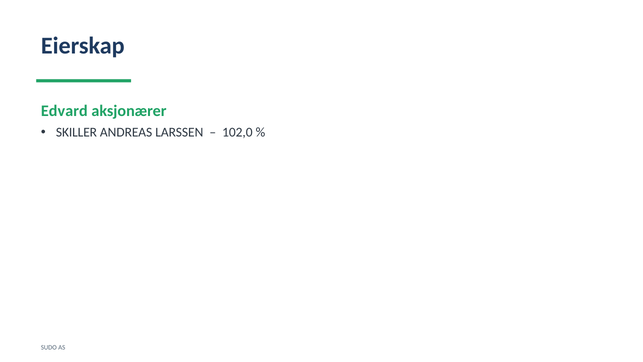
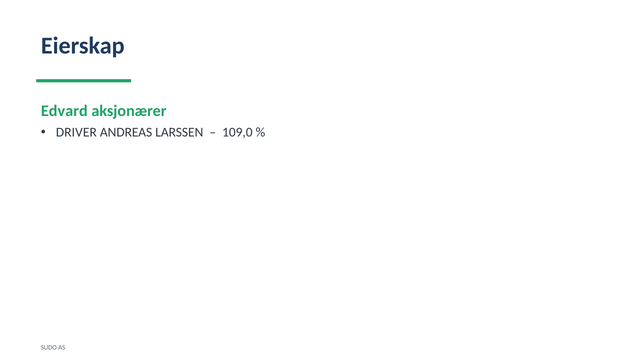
SKILLER: SKILLER -> DRIVER (76, 132)
102,0: 102,0 -> 109,0 (237, 132)
